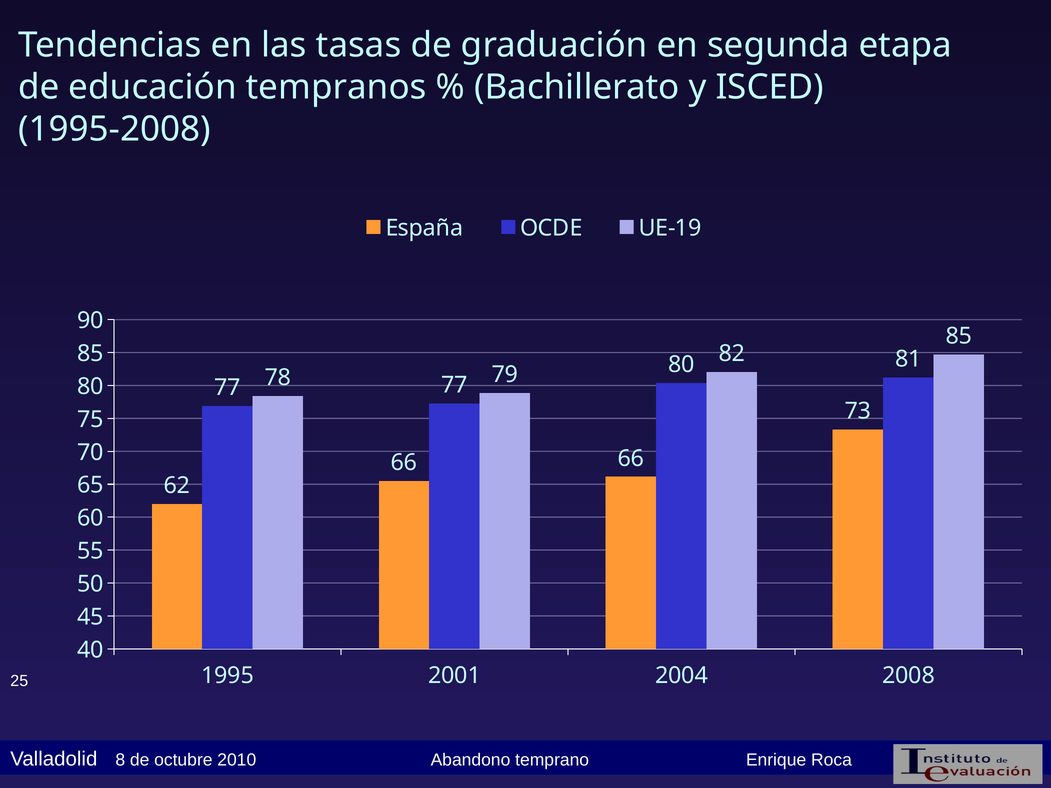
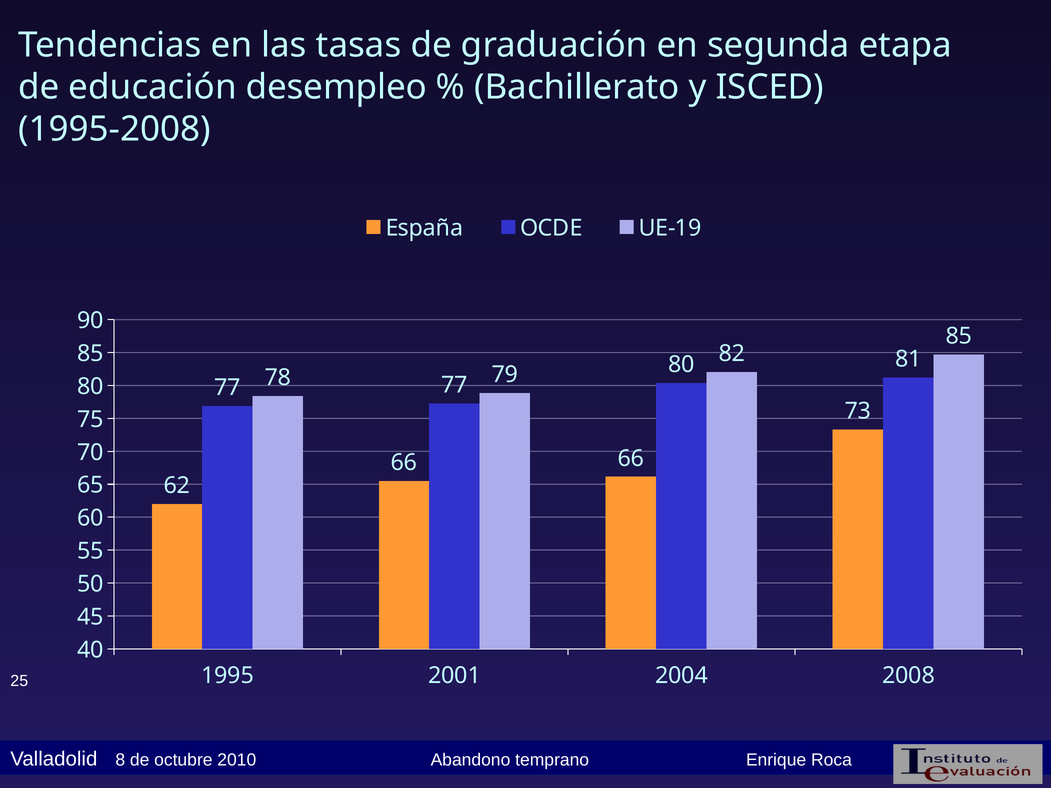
tempranos: tempranos -> desempleo (336, 87)
